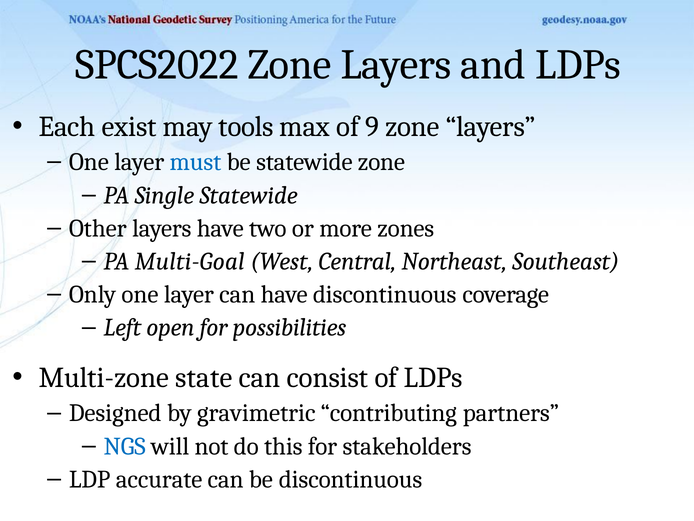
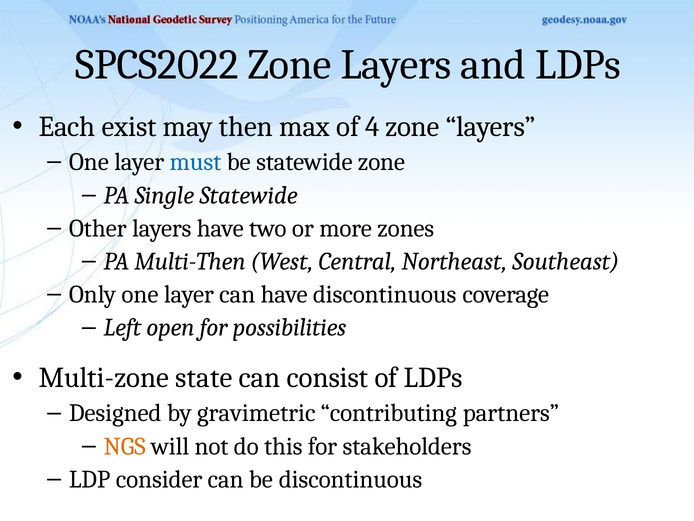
tools: tools -> then (246, 126)
9: 9 -> 4 (372, 126)
Multi-Goal: Multi-Goal -> Multi-Then (190, 261)
NGS colour: blue -> orange (125, 446)
accurate: accurate -> consider (159, 479)
